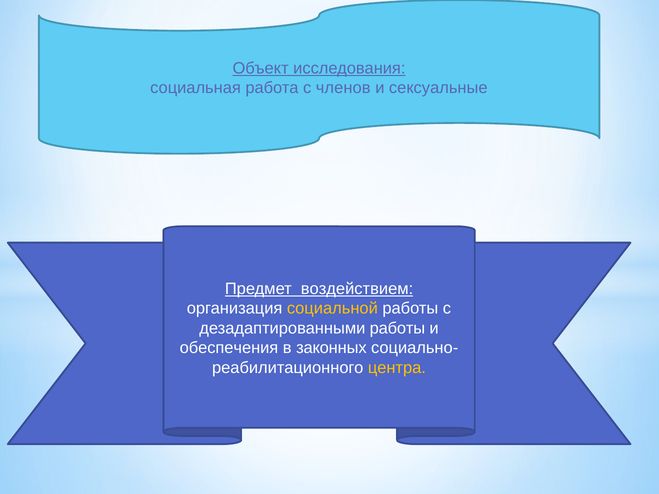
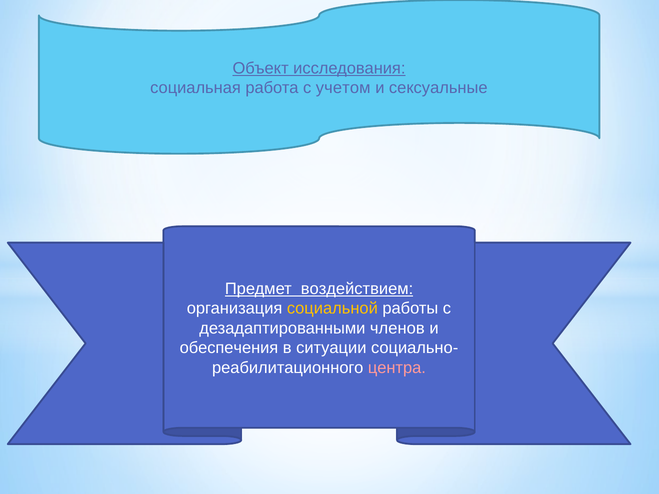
членов: членов -> учетом (343, 88)
дезадаптированными работы: работы -> членов (397, 328)
законных: законных -> ситуации (331, 348)
центра colour: yellow -> pink (397, 368)
